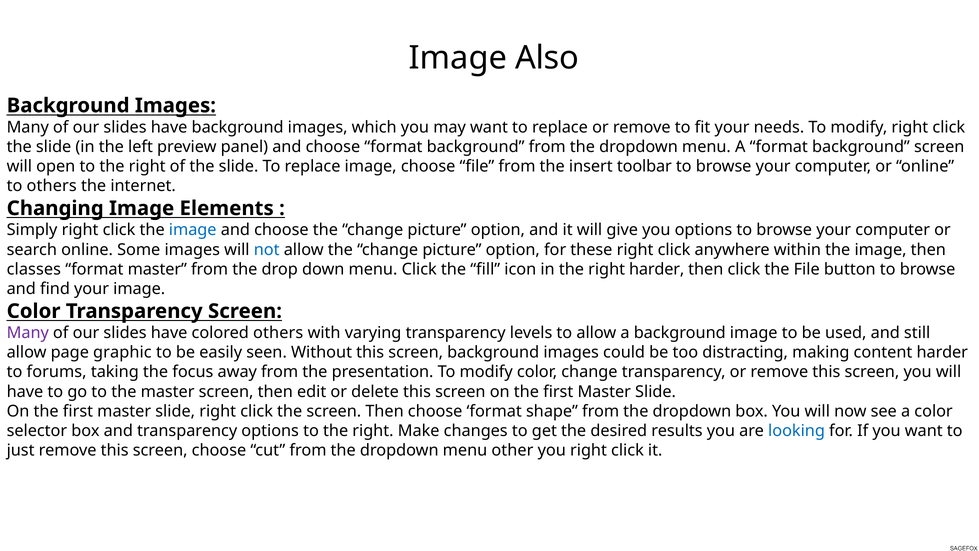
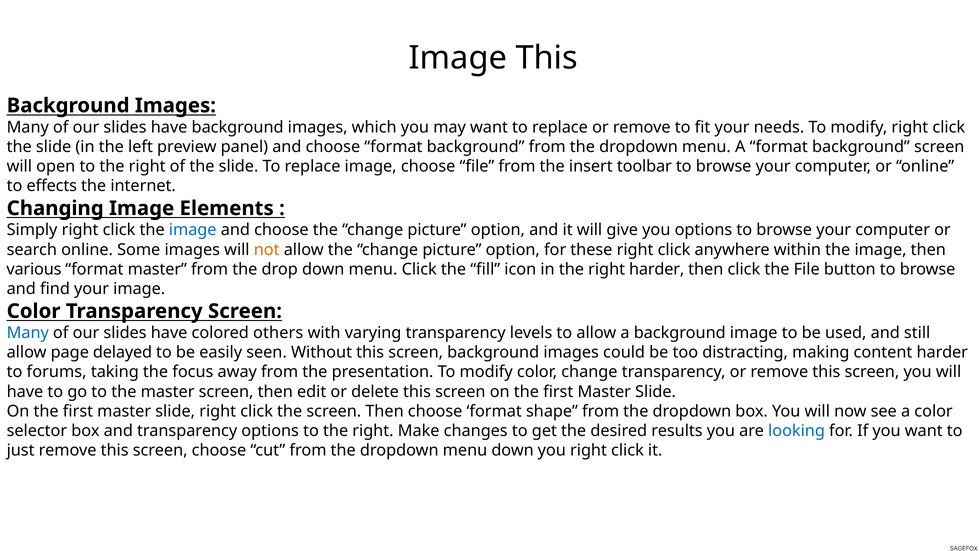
Image Also: Also -> This (547, 58)
to others: others -> effects (52, 186)
not colour: blue -> orange (267, 250)
classes: classes -> various (34, 269)
Many colour: purple -> blue (28, 333)
graphic: graphic -> delayed (123, 352)
menu other: other -> down (513, 450)
